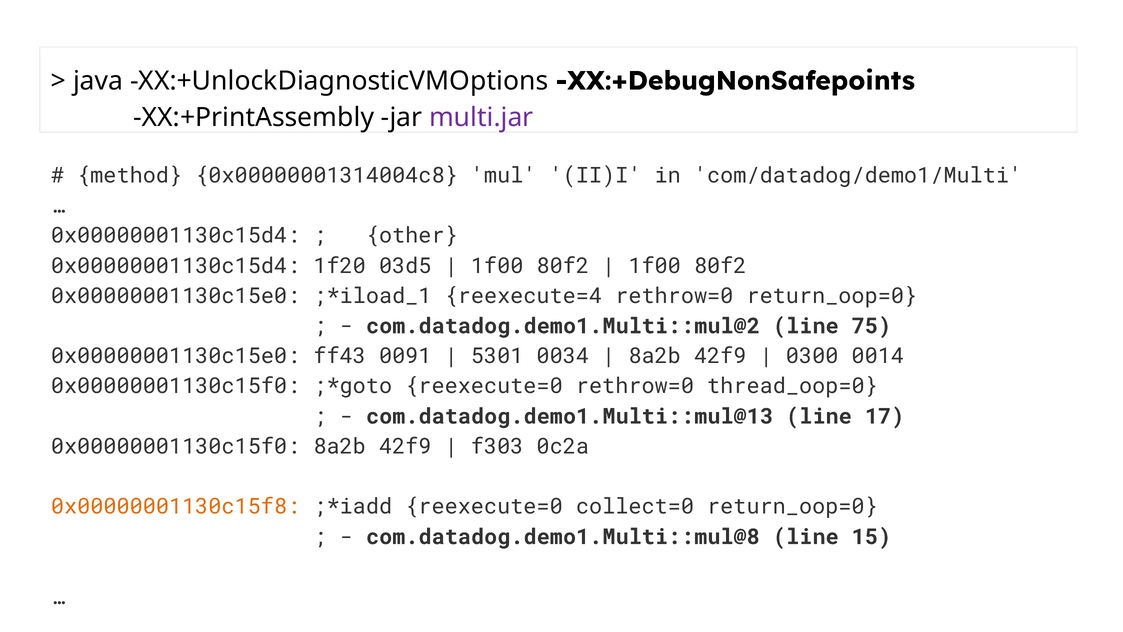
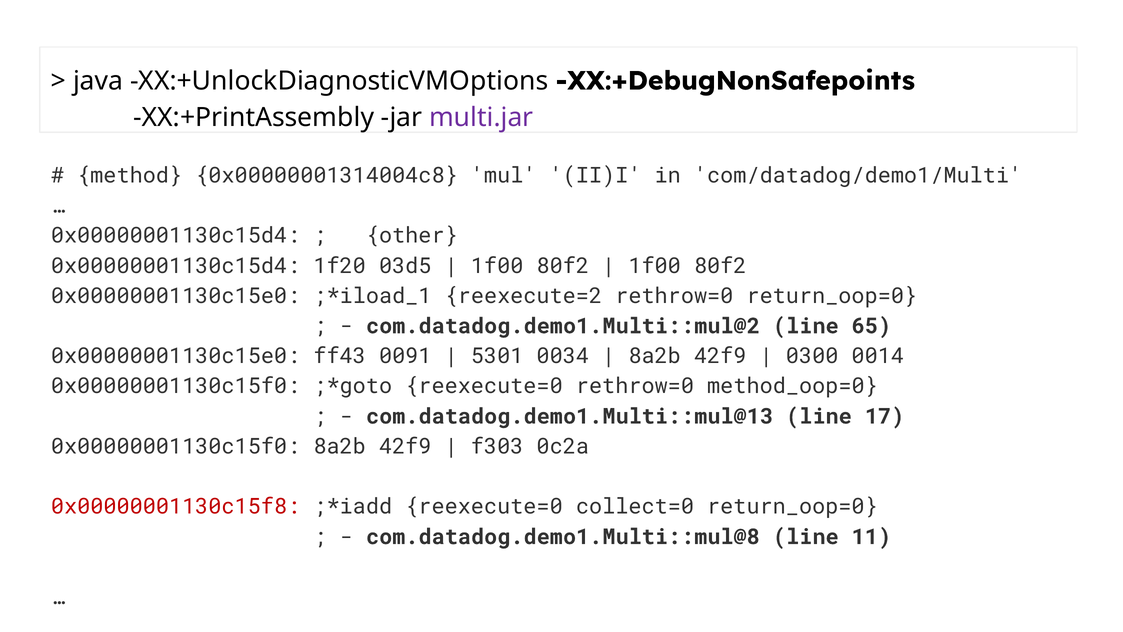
reexecute=4: reexecute=4 -> reexecute=2 (523, 296)
75: 75 -> 65 (871, 326)
thread_oop=0: thread_oop=0 -> method_oop=0 (792, 386)
0x00000001130c15f8 colour: orange -> red (176, 507)
15: 15 -> 11 (871, 537)
